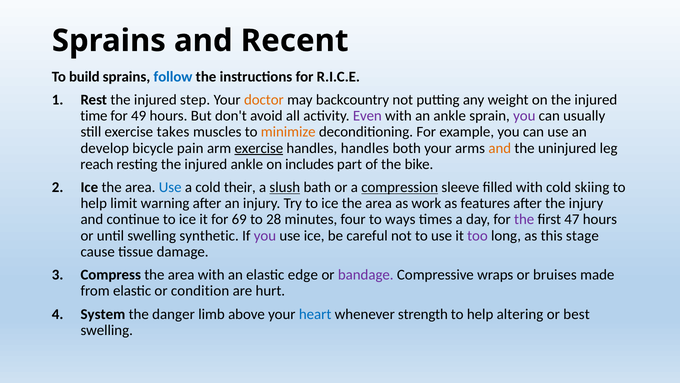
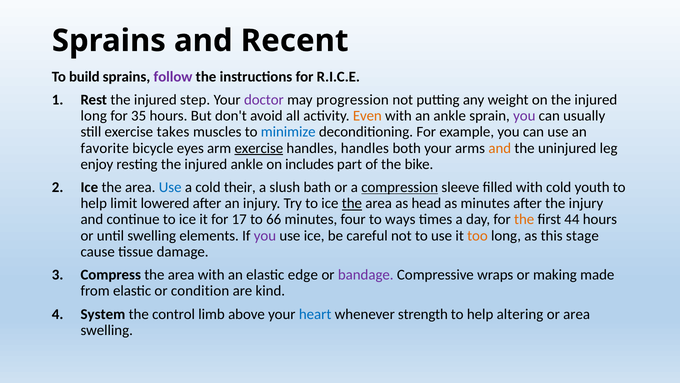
follow colour: blue -> purple (173, 77)
doctor colour: orange -> purple (264, 100)
backcountry: backcountry -> progression (352, 100)
time: time -> long (94, 116)
49: 49 -> 35 (139, 116)
Even colour: purple -> orange (367, 116)
minimize colour: orange -> blue (288, 132)
develop: develop -> favorite (105, 148)
pain: pain -> eyes (190, 148)
reach: reach -> enjoy (97, 164)
slush underline: present -> none (285, 187)
skiing: skiing -> youth (592, 187)
warning: warning -> lowered (165, 203)
the underline: none -> present (352, 203)
work: work -> head (426, 203)
as features: features -> minutes (485, 203)
69: 69 -> 17 (239, 219)
28: 28 -> 66 (274, 219)
the colour: purple -> orange (524, 219)
47: 47 -> 44 (572, 219)
synthetic: synthetic -> elements (209, 235)
too colour: purple -> orange (477, 235)
bruises: bruises -> making (555, 275)
hurt: hurt -> kind (270, 291)
danger: danger -> control (174, 314)
or best: best -> area (577, 314)
